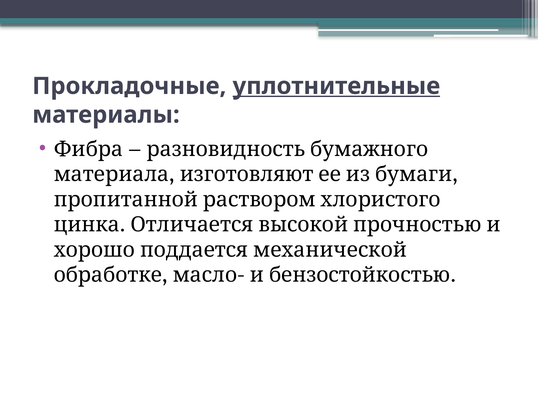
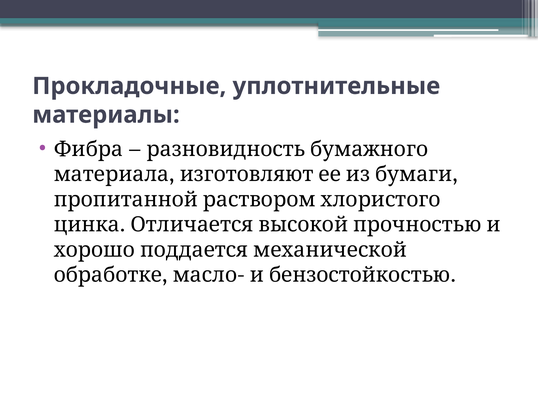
уплотнительные underline: present -> none (336, 86)
